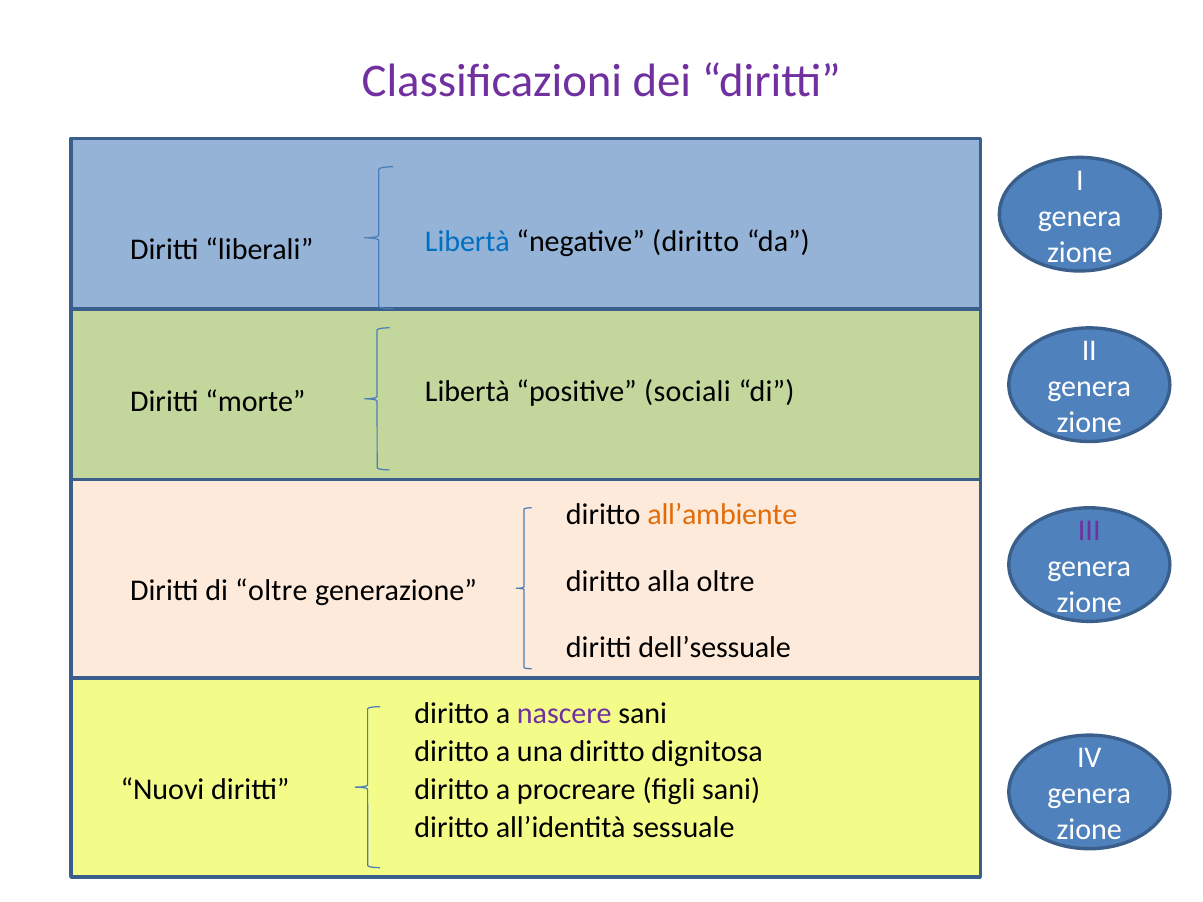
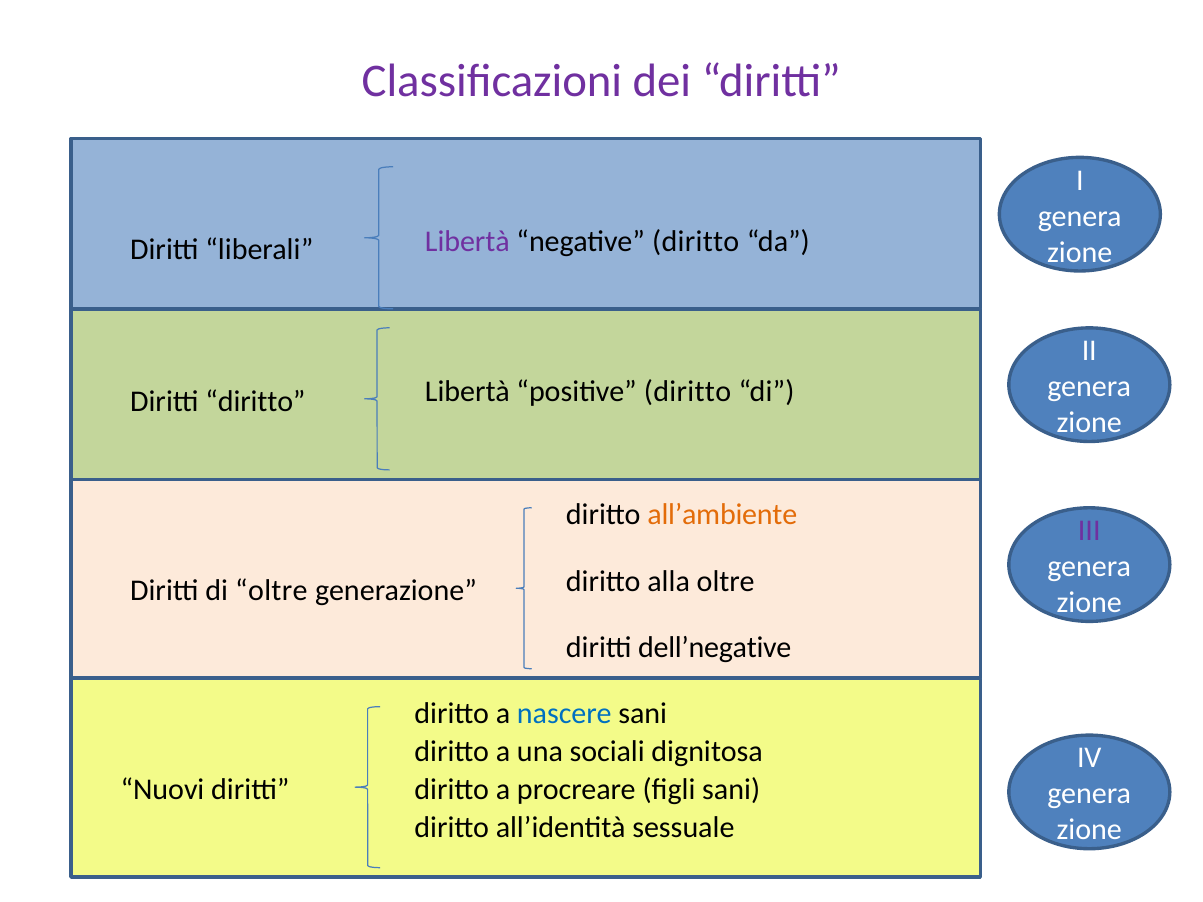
Libertà colour: blue -> purple (467, 242)
morte: morte -> diritto (255, 401)
positive sociali: sociali -> diritto (688, 392)
dell’sessuale: dell’sessuale -> dell’negative (715, 648)
nascere colour: purple -> blue (564, 714)
una diritto: diritto -> sociali (607, 752)
